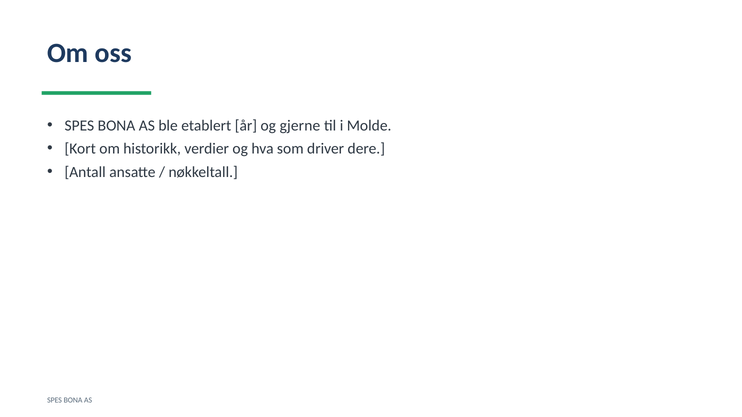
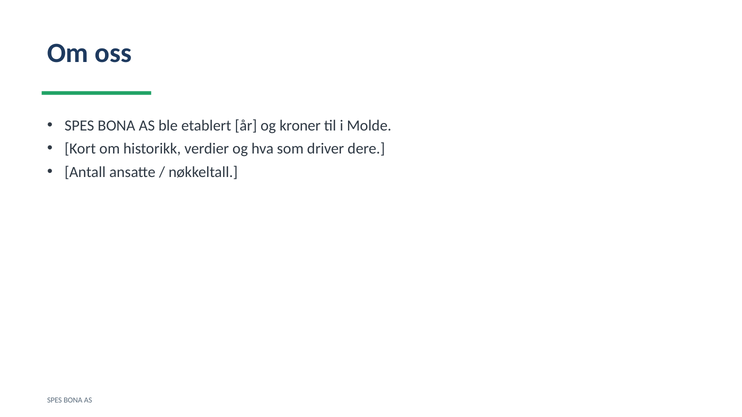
gjerne: gjerne -> kroner (300, 126)
